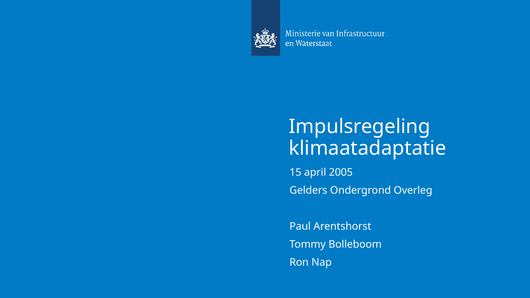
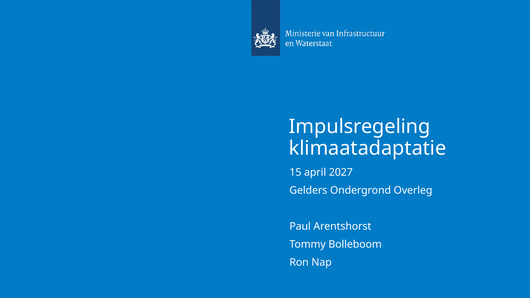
2005: 2005 -> 2027 (341, 173)
